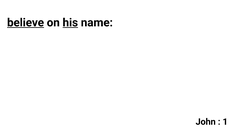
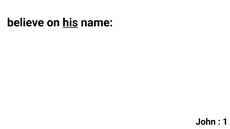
believe underline: present -> none (26, 23)
